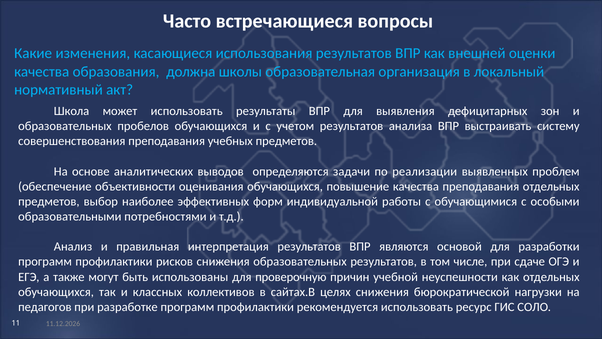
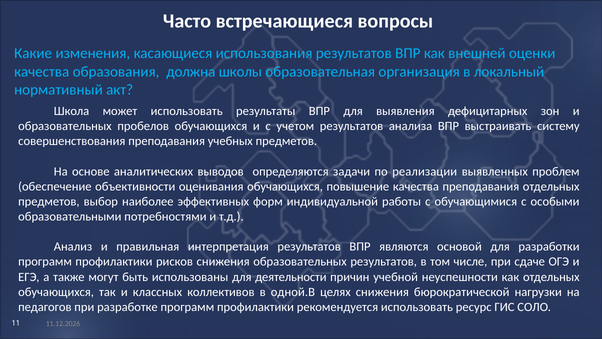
проверочную: проверочную -> деятельности (291, 277)
сайтах.В: сайтах.В -> одной.В (293, 292)
